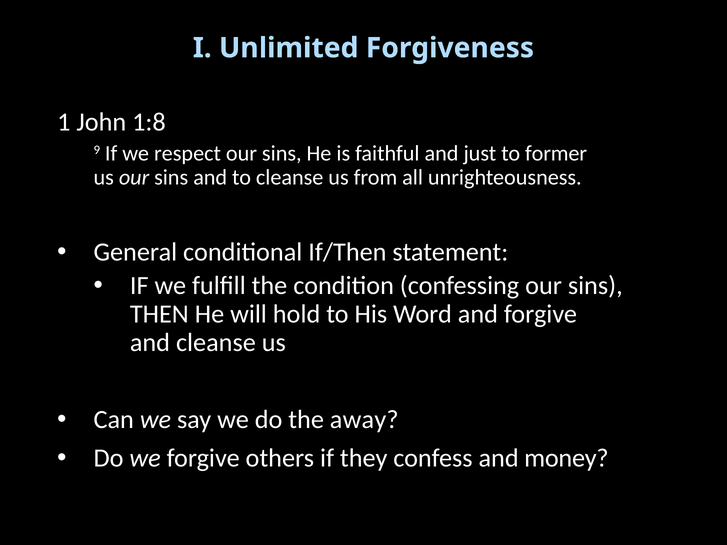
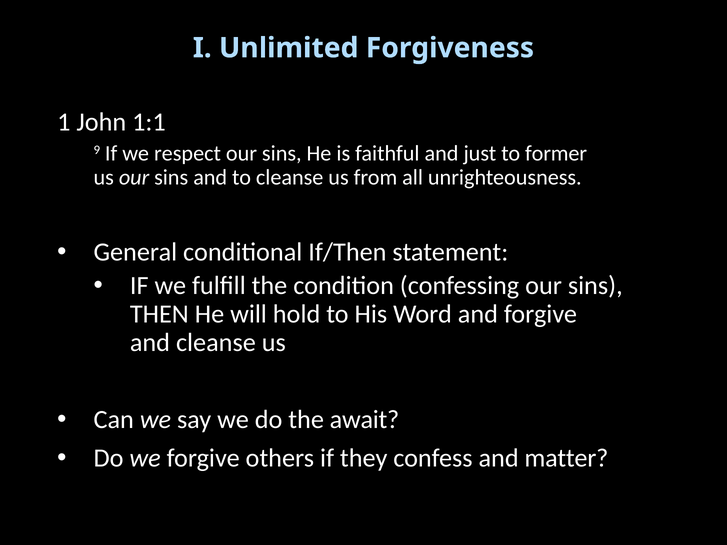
1:8: 1:8 -> 1:1 (149, 122)
away: away -> await (364, 420)
money: money -> matter (566, 458)
